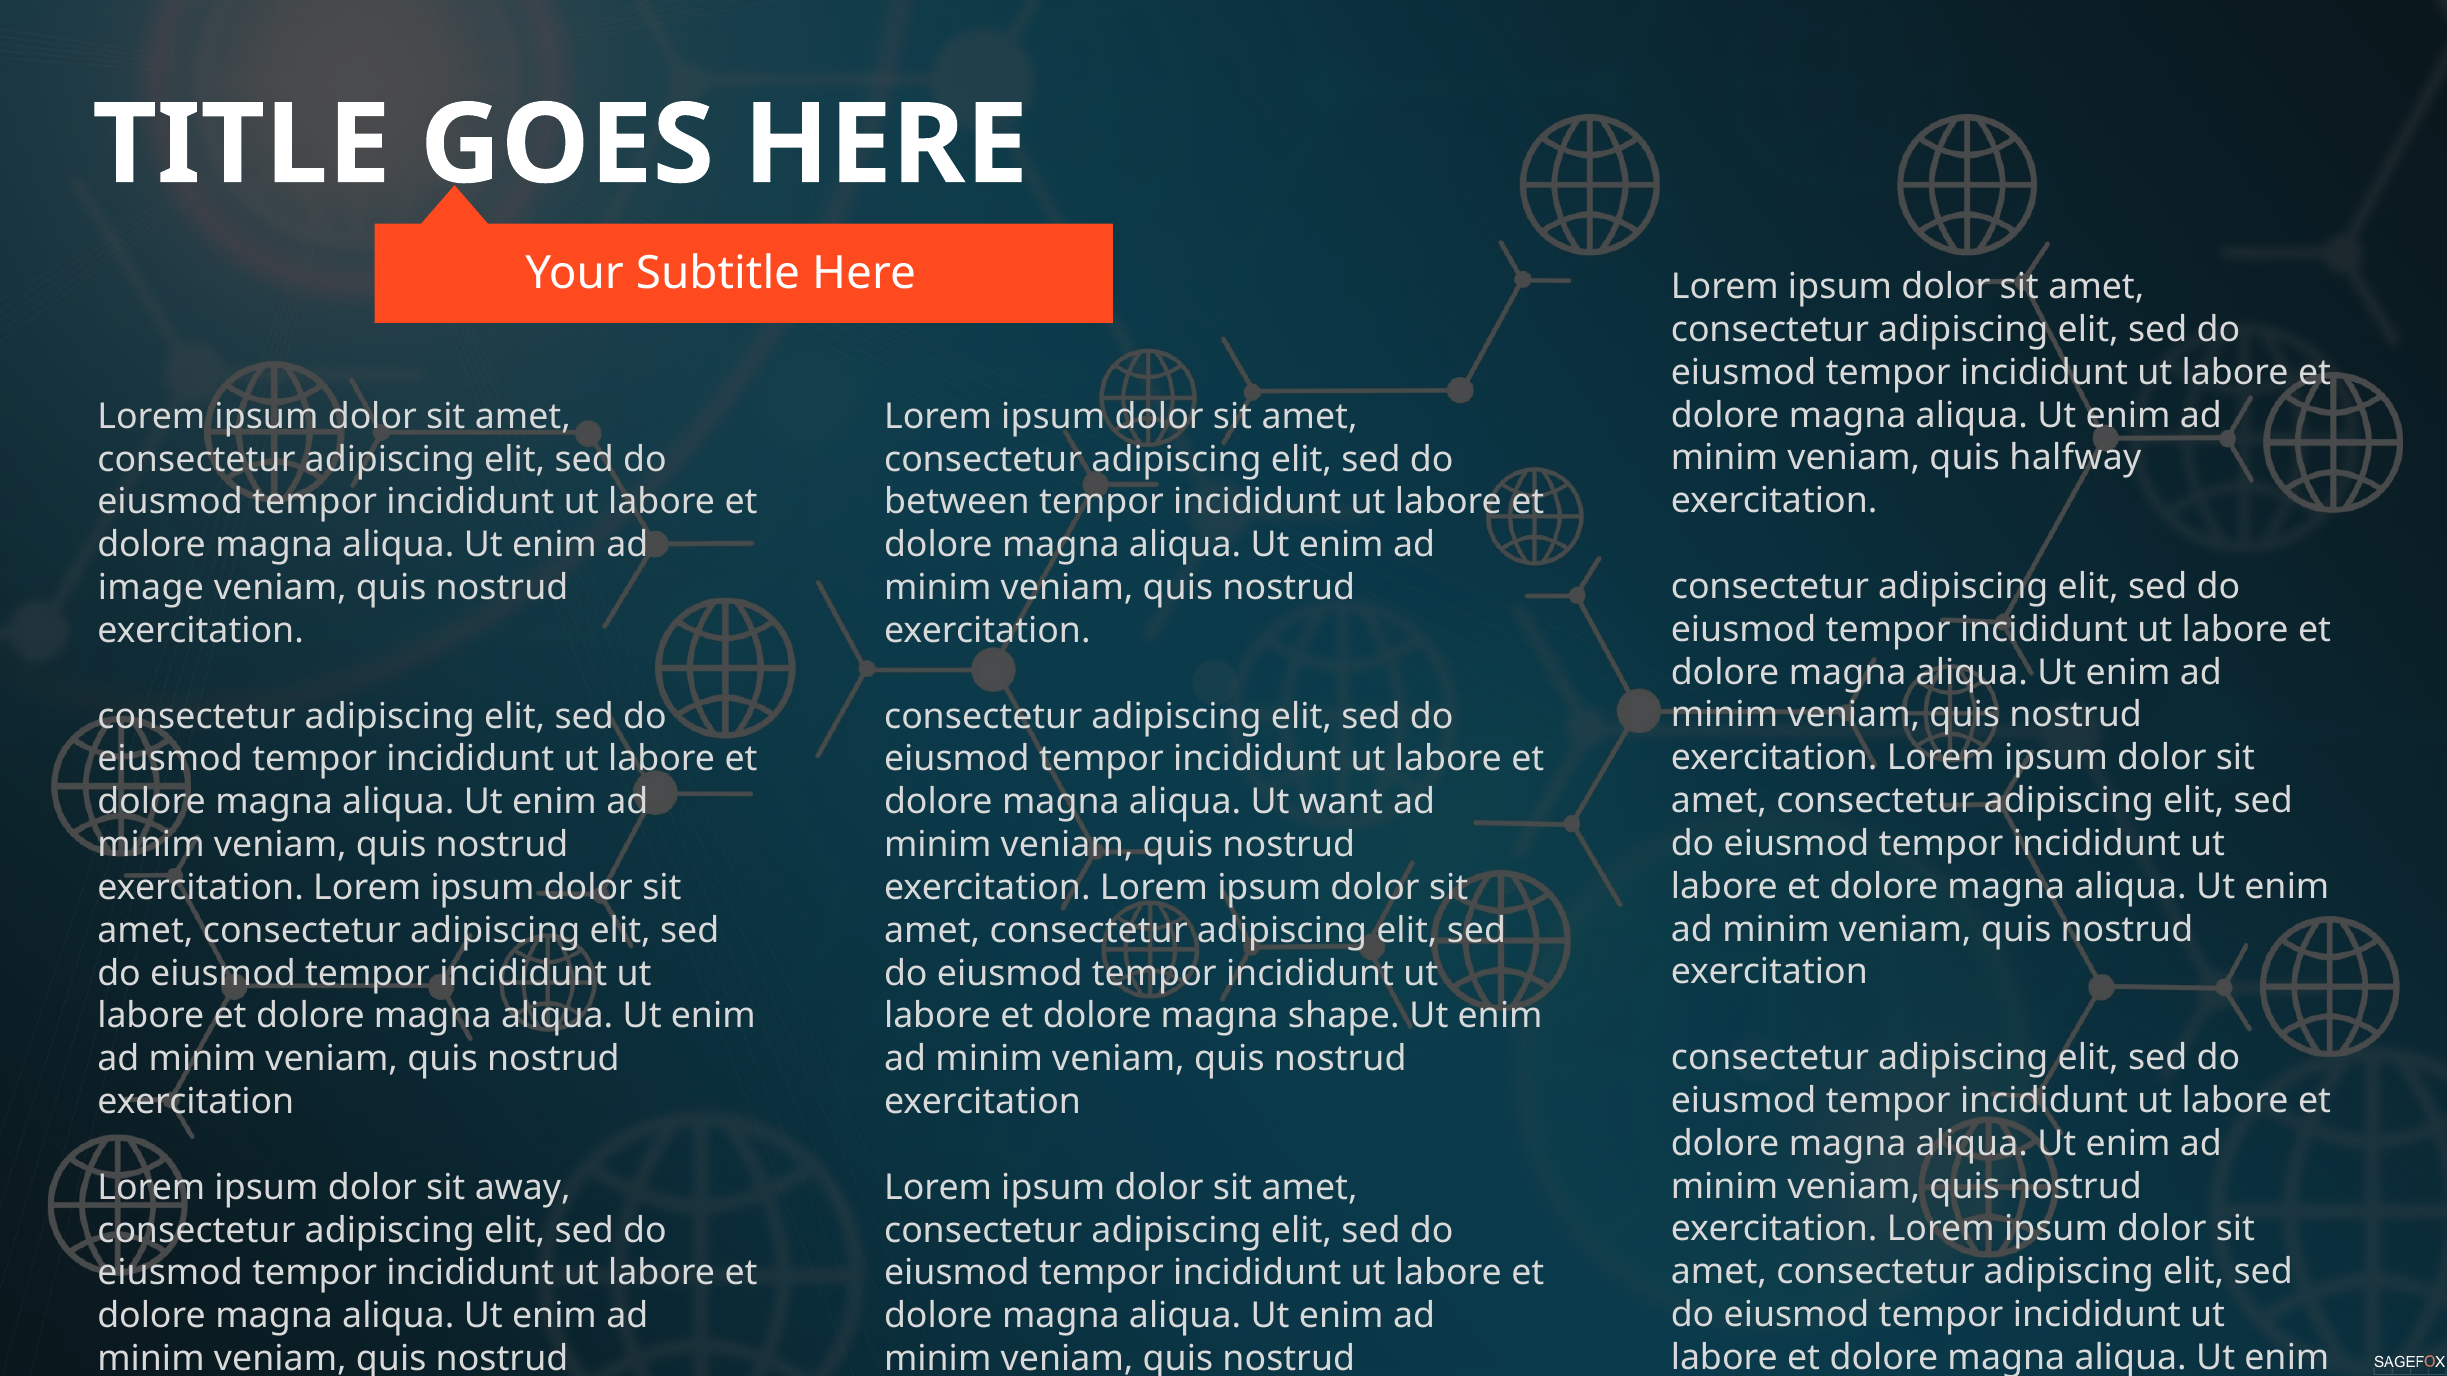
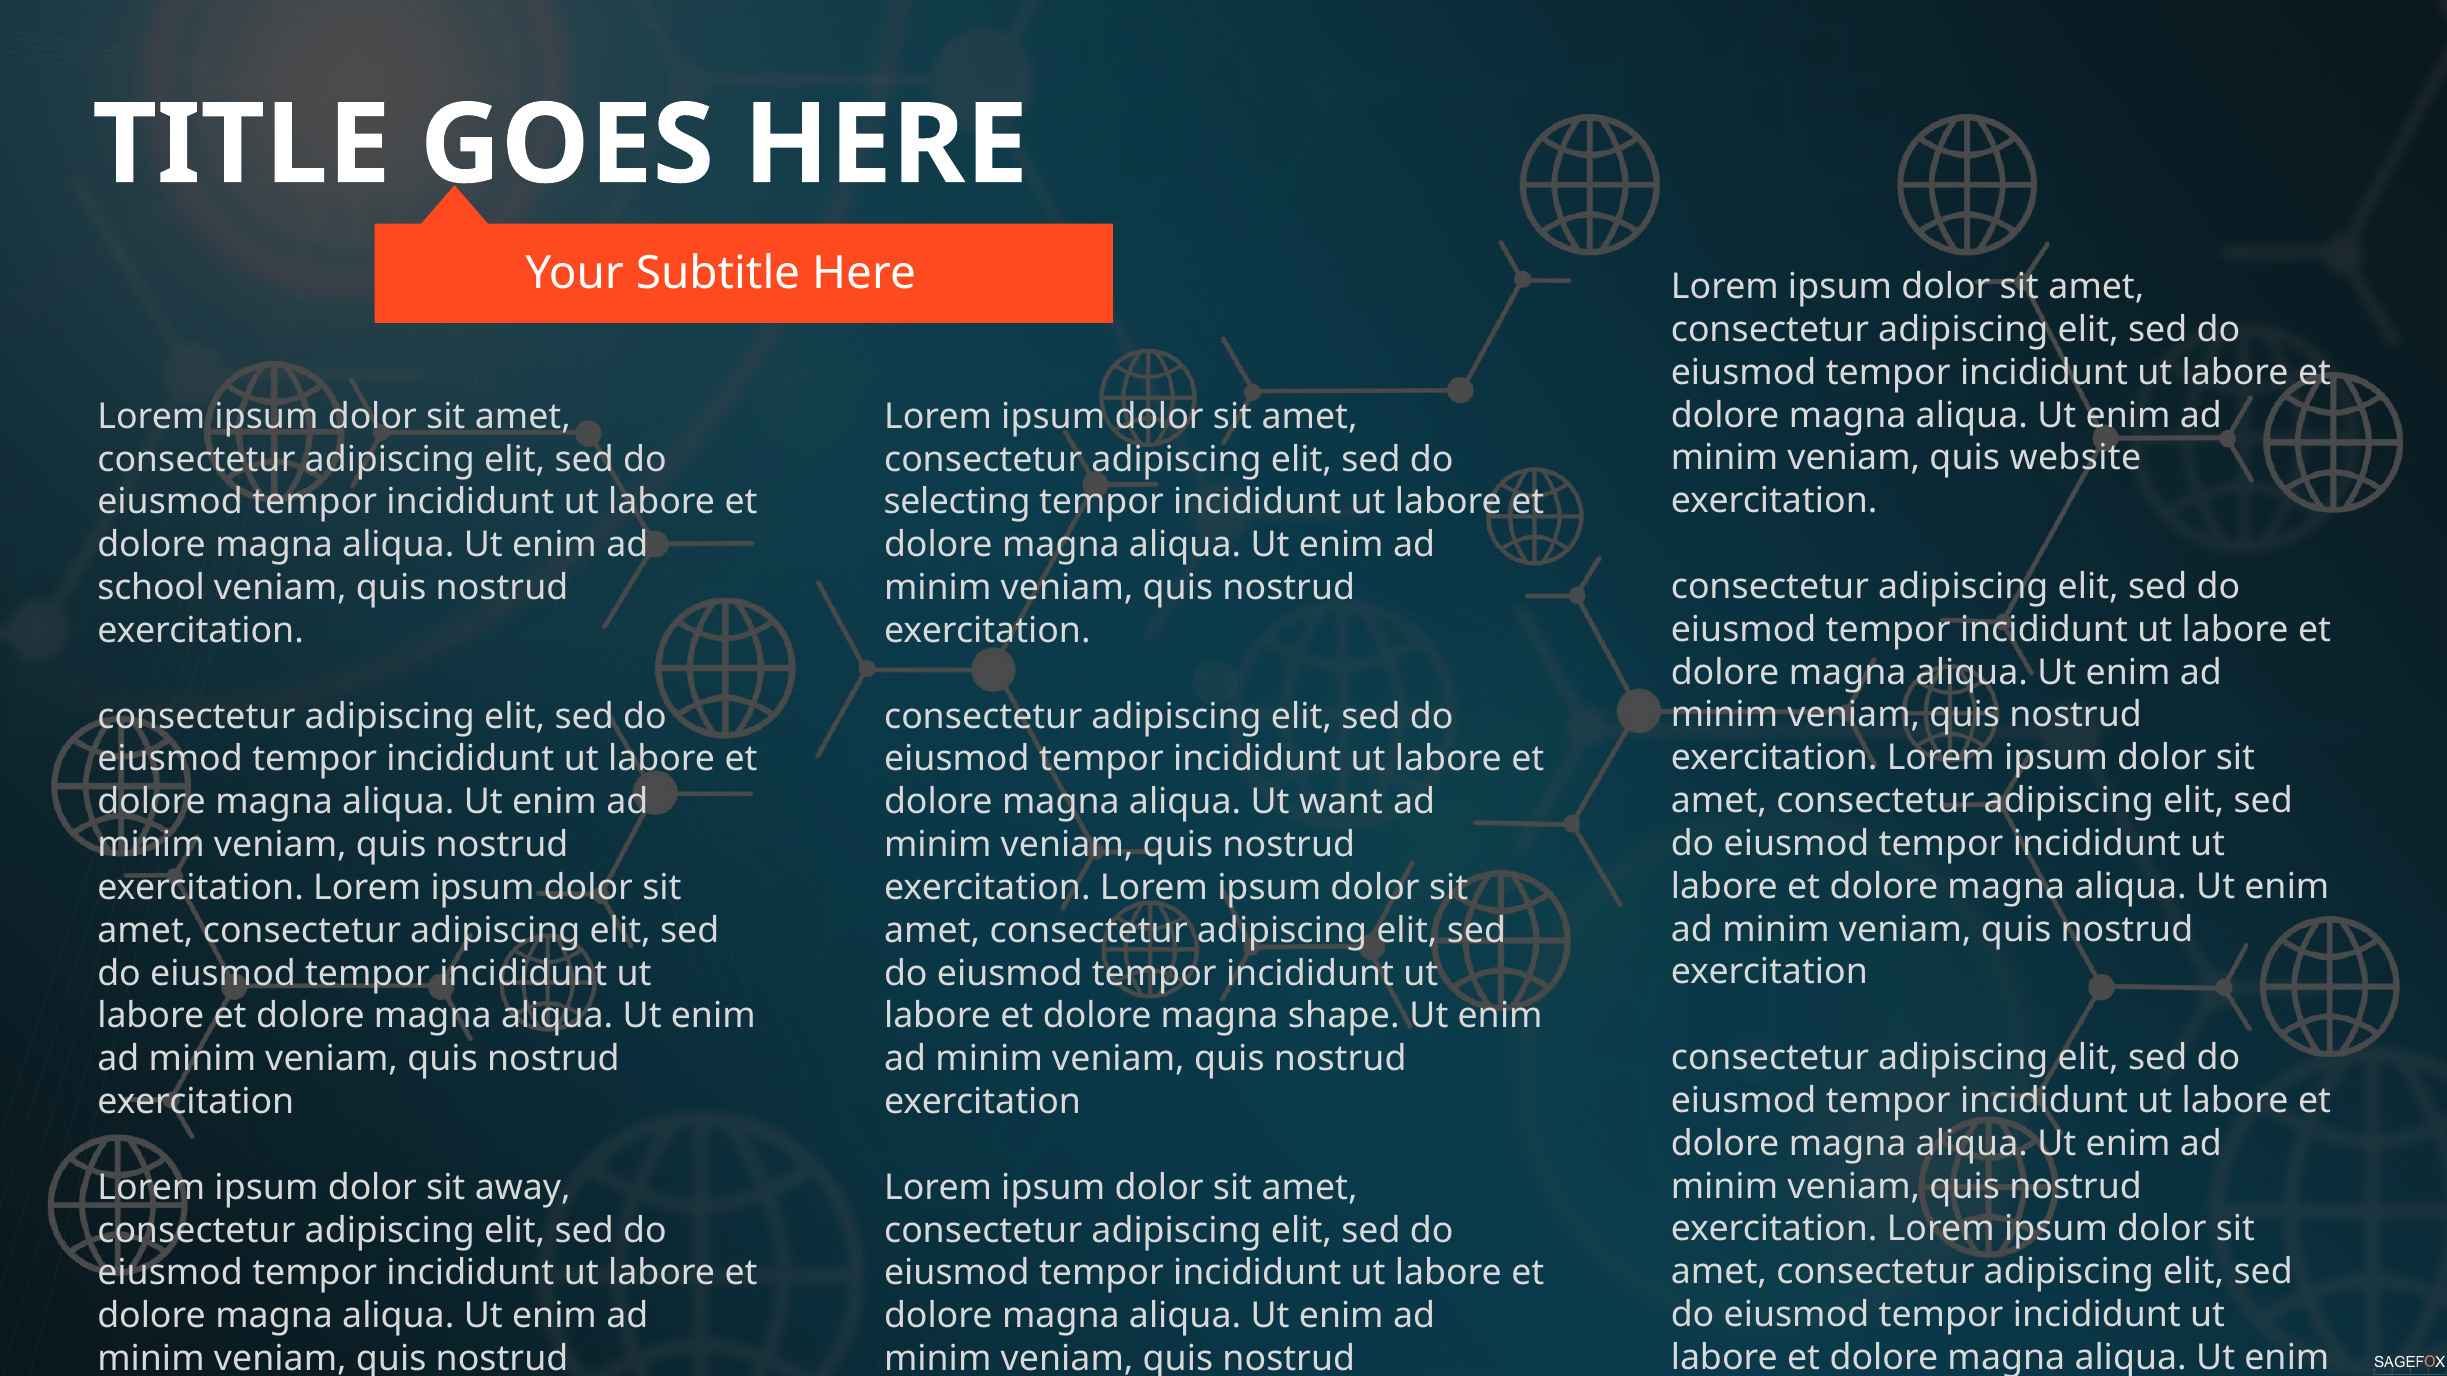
halfway: halfway -> website (2075, 458)
between: between -> selecting (957, 502)
image: image -> school (151, 588)
